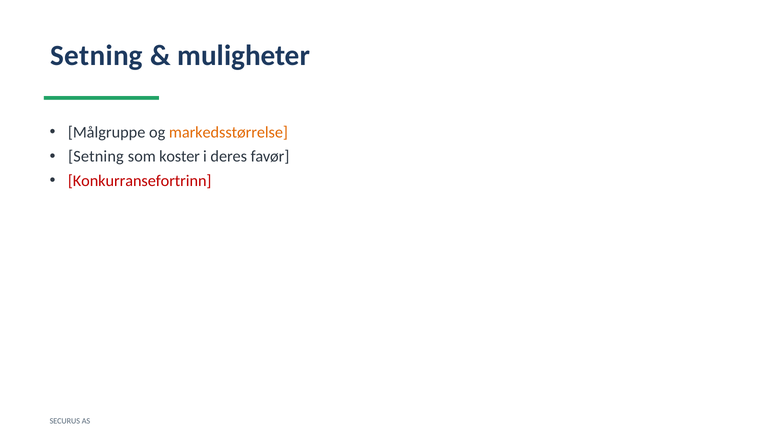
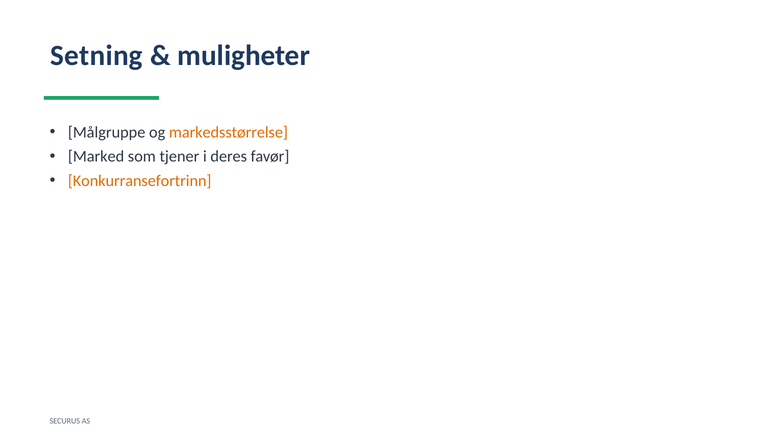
Setning: Setning -> Marked (96, 156)
koster: koster -> tjener (179, 156)
Konkurransefortrinn colour: red -> orange (140, 181)
